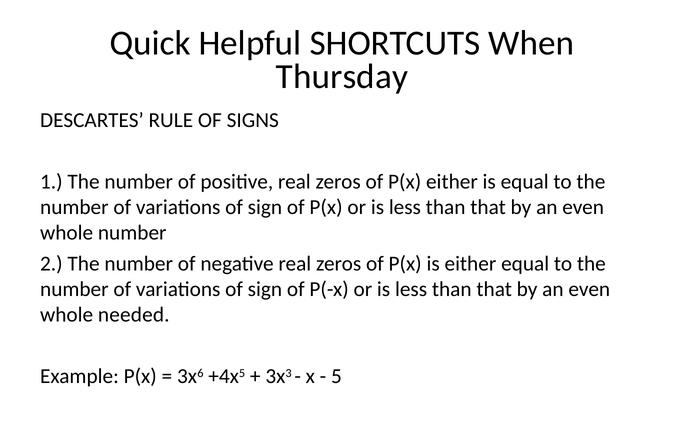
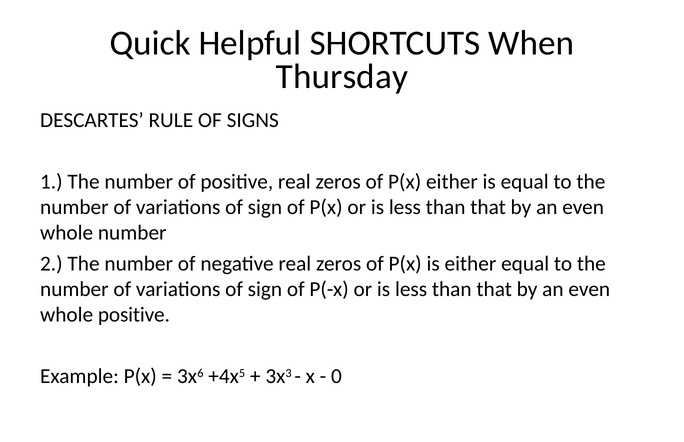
whole needed: needed -> positive (134, 315)
5: 5 -> 0 (336, 376)
